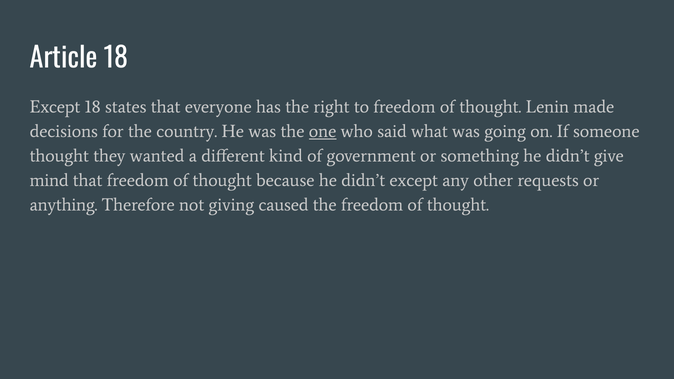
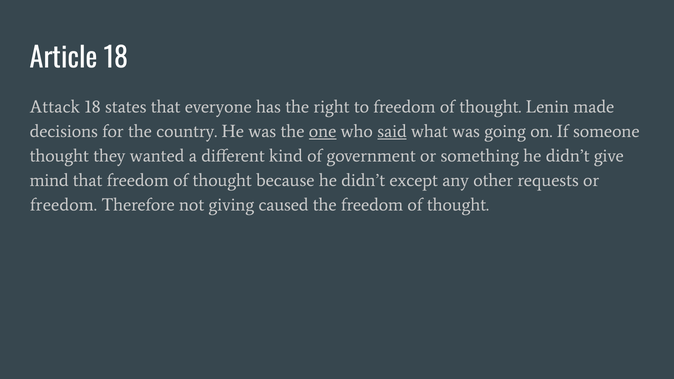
Except: Except -> Attack (55, 107)
said underline: none -> present (392, 131)
anything: anything -> freedom (63, 205)
